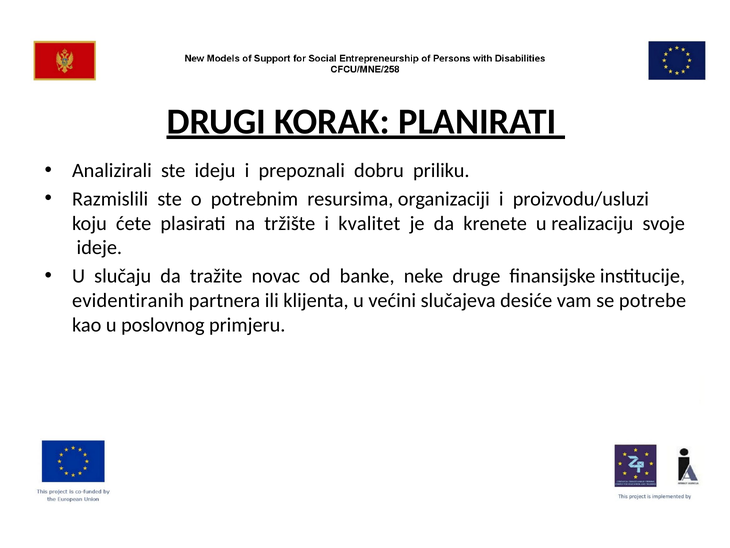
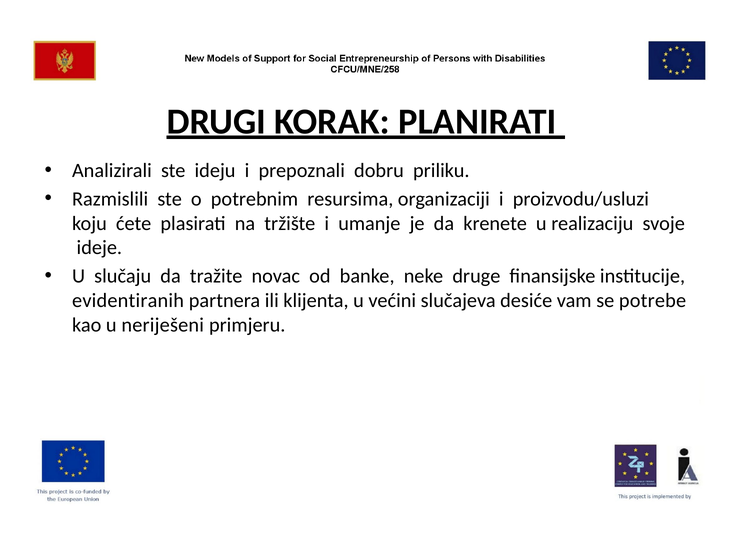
kvalitet: kvalitet -> umanje (369, 223)
poslovnog: poslovnog -> neriješeni (163, 325)
